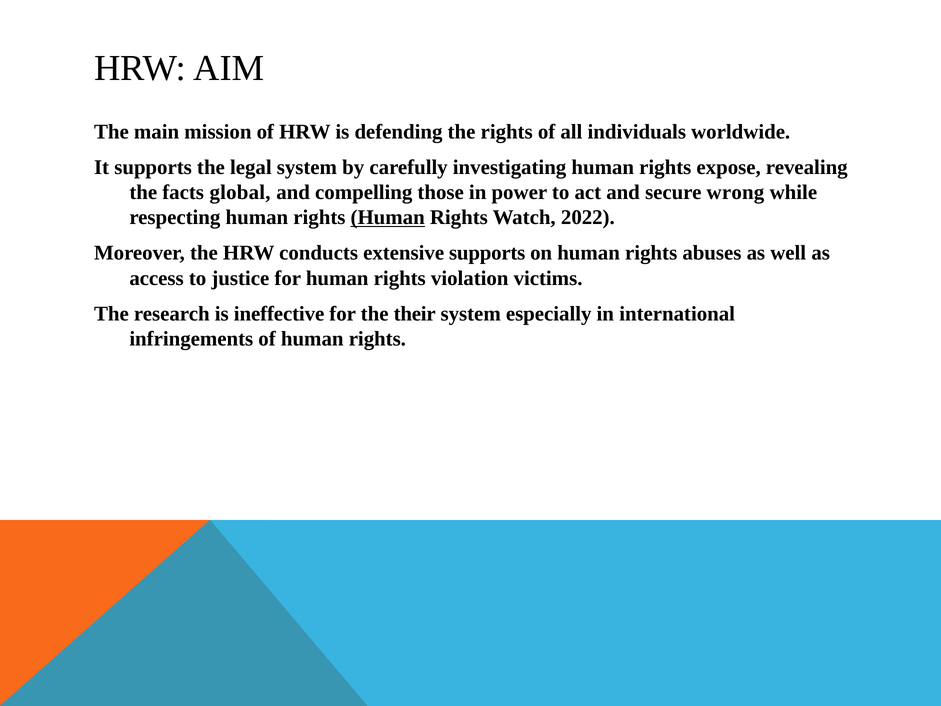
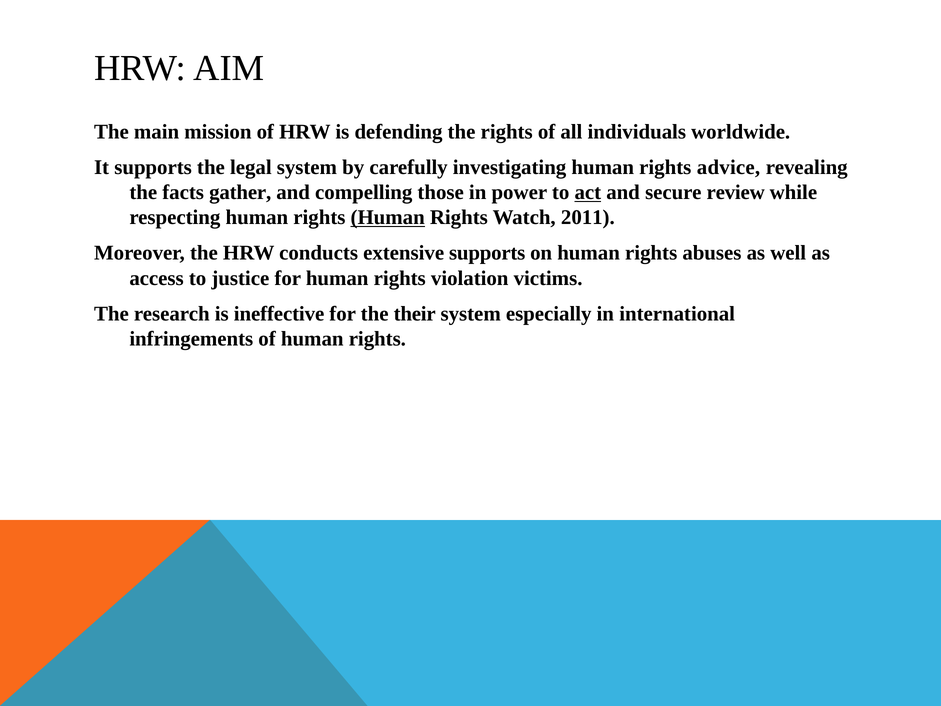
expose: expose -> advice (729, 167)
global: global -> gather (240, 192)
act underline: none -> present (588, 192)
wrong: wrong -> review (736, 192)
2022: 2022 -> 2011 (588, 217)
